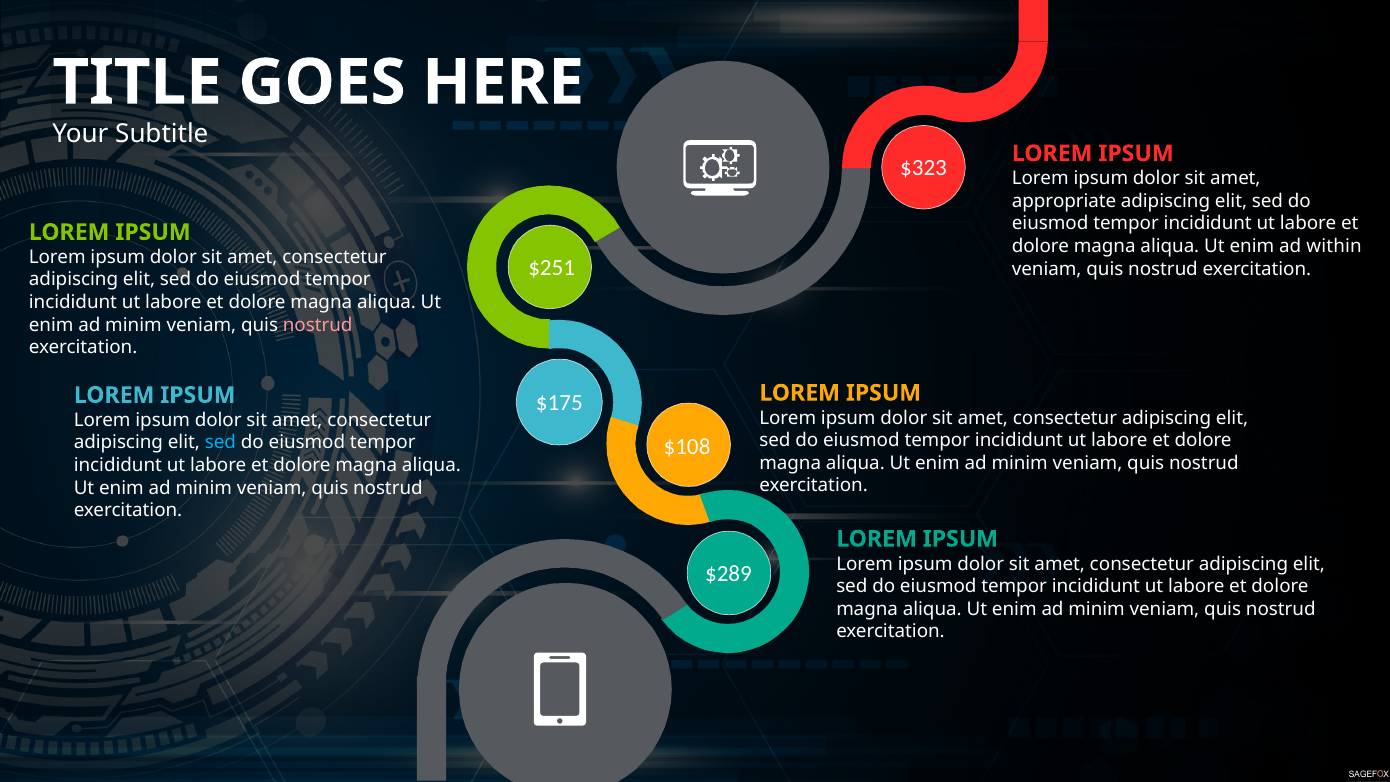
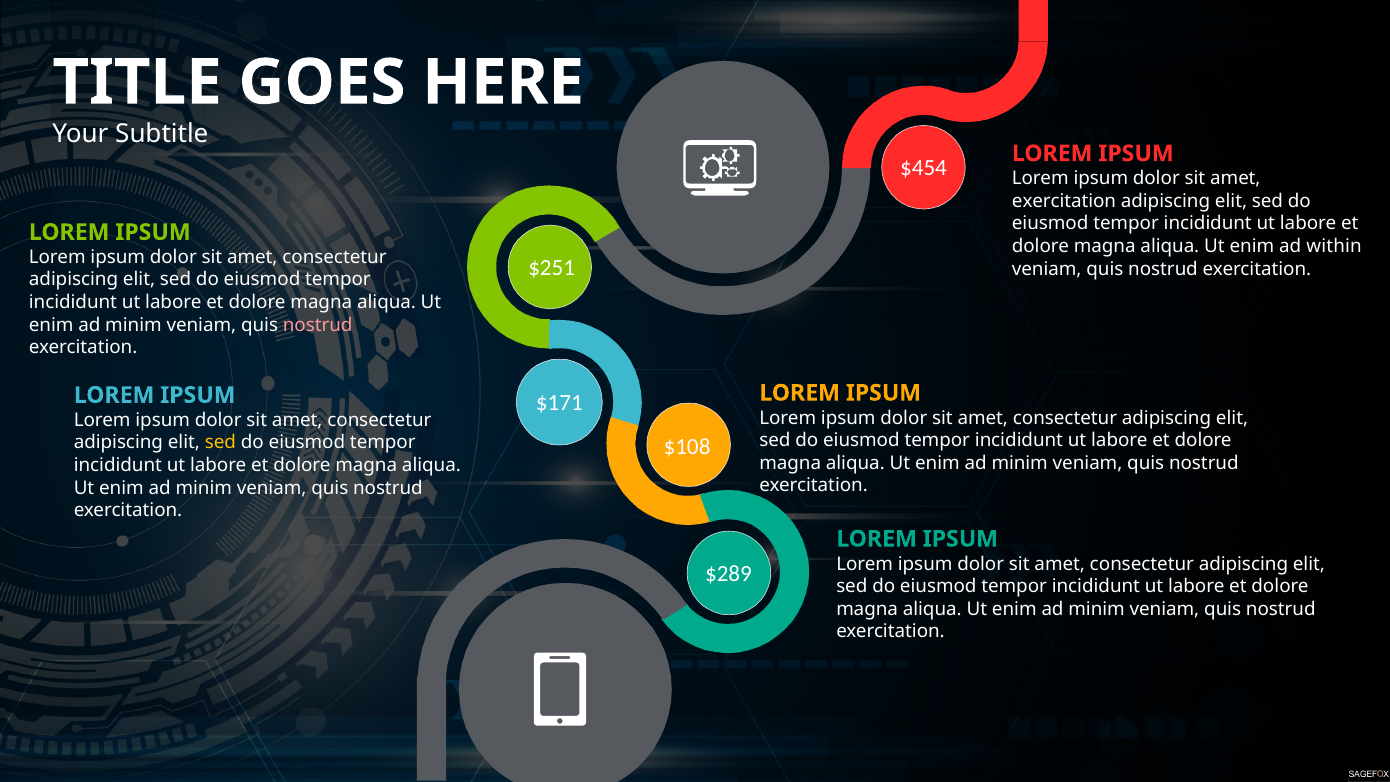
$323: $323 -> $454 (924, 168)
appropriate: appropriate -> exercitation (1064, 201)
$175: $175 -> $171 (559, 403)
sed colour: light blue -> yellow (220, 443)
